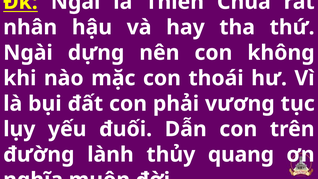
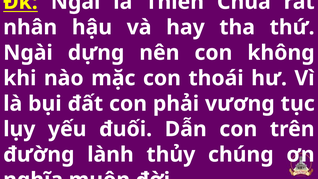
quang: quang -> chúng (241, 155)
